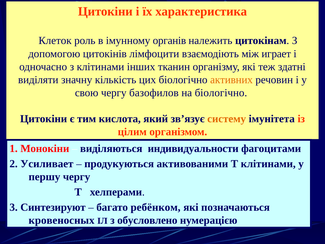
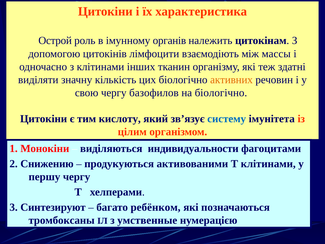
Клеток: Клеток -> Острой (55, 41)
играет: играет -> массы (276, 54)
кислота: кислота -> кислоту (120, 119)
систему colour: orange -> blue (227, 119)
Усиливает: Усиливает -> Снижению (47, 164)
кровеносных: кровеносных -> тромбоксаны (62, 220)
обусловлено: обусловлено -> умственные (147, 220)
